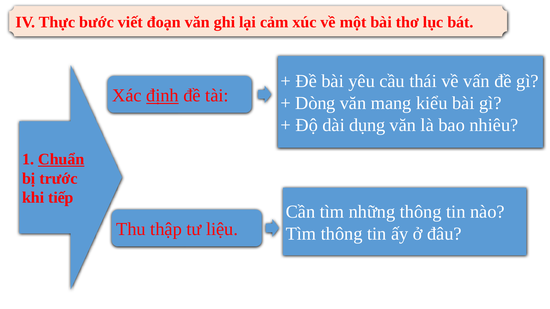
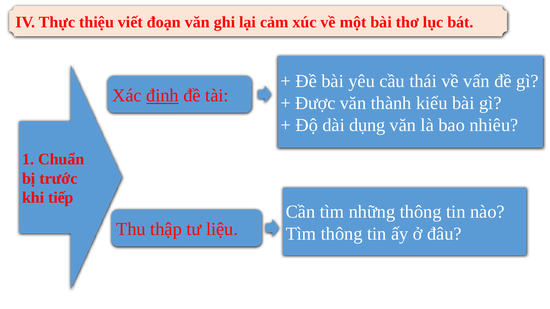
bước: bước -> thiệu (97, 22)
Dòng: Dòng -> Được (315, 103)
mang: mang -> thành (391, 103)
Chuẩn underline: present -> none (61, 159)
